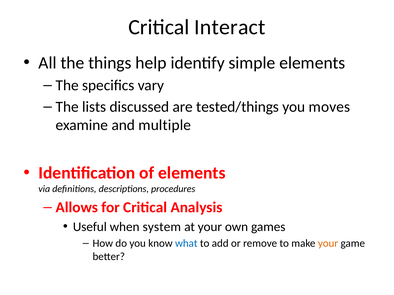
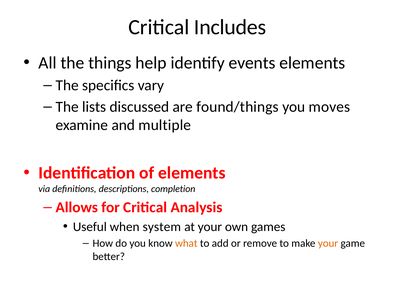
Interact: Interact -> Includes (230, 27)
simple: simple -> events (252, 63)
tested/things: tested/things -> found/things (237, 107)
procedures: procedures -> completion (173, 189)
what colour: blue -> orange (186, 244)
